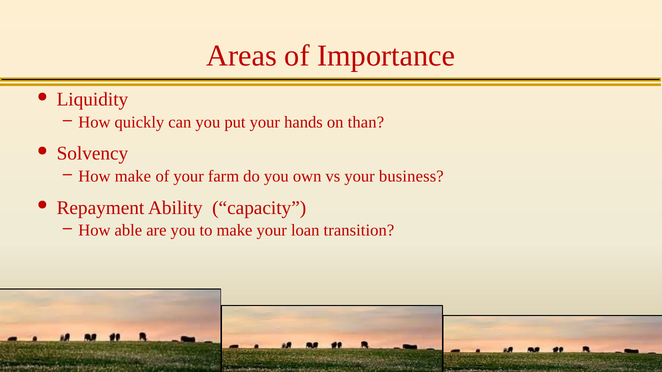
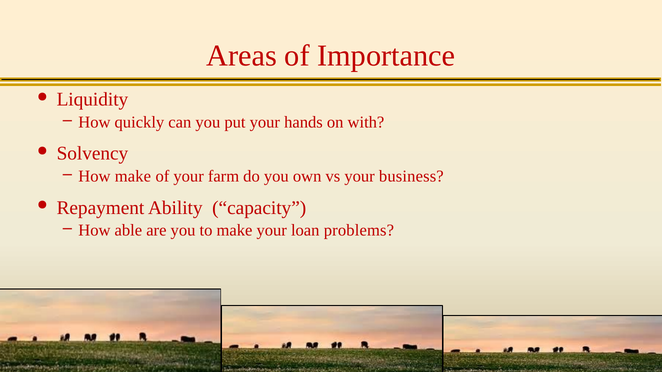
than: than -> with (366, 122)
transition: transition -> problems (359, 231)
